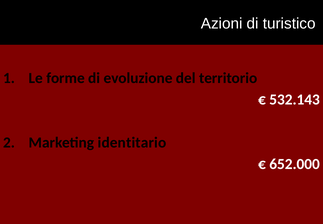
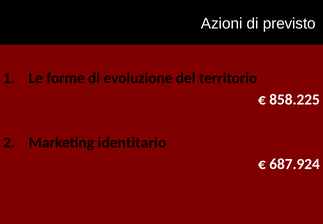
turistico: turistico -> previsto (289, 23)
532.143: 532.143 -> 858.225 (295, 99)
652.000: 652.000 -> 687.924 (295, 164)
